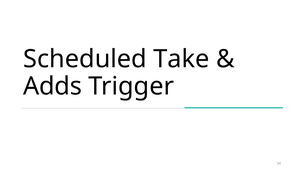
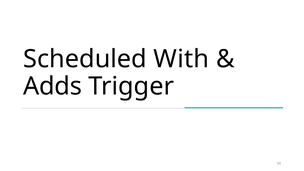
Take: Take -> With (181, 59)
